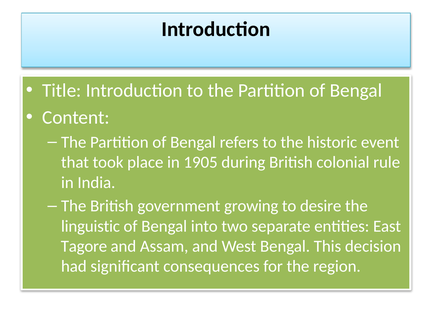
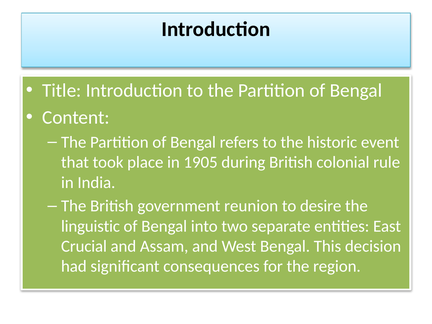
growing: growing -> reunion (251, 206)
Tagore: Tagore -> Crucial (84, 246)
